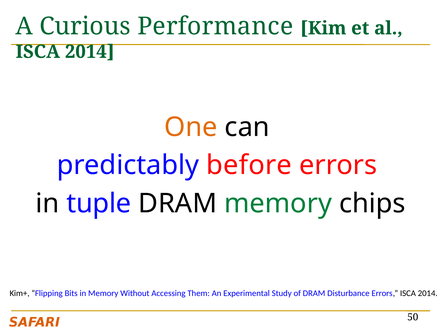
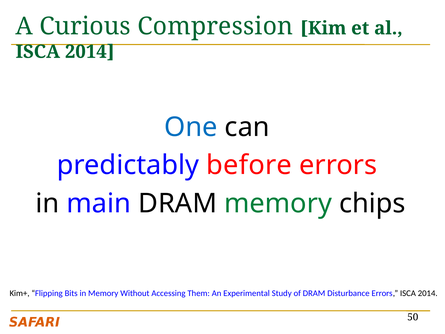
Performance: Performance -> Compression (215, 26)
One colour: orange -> blue (191, 127)
tuple: tuple -> main (99, 203)
